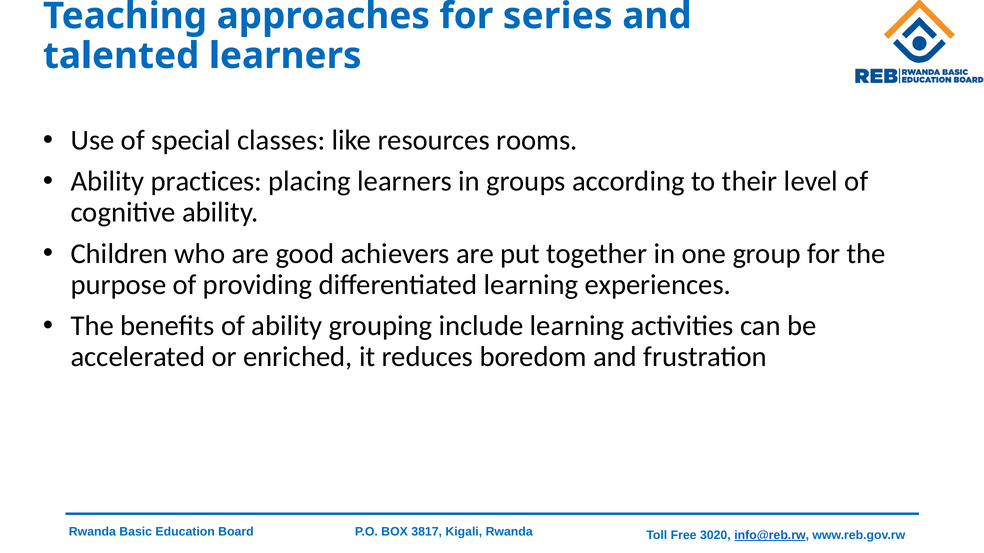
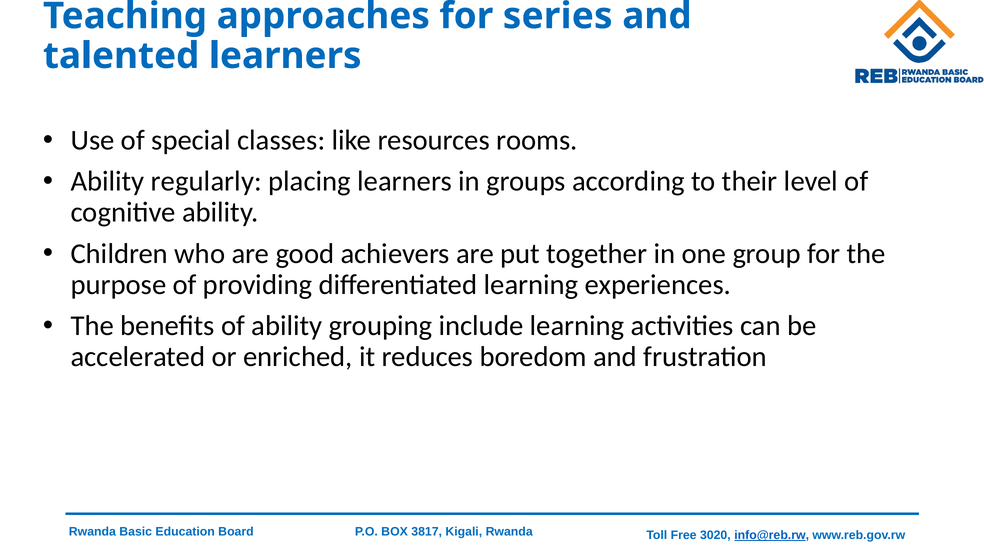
practices: practices -> regularly (206, 182)
